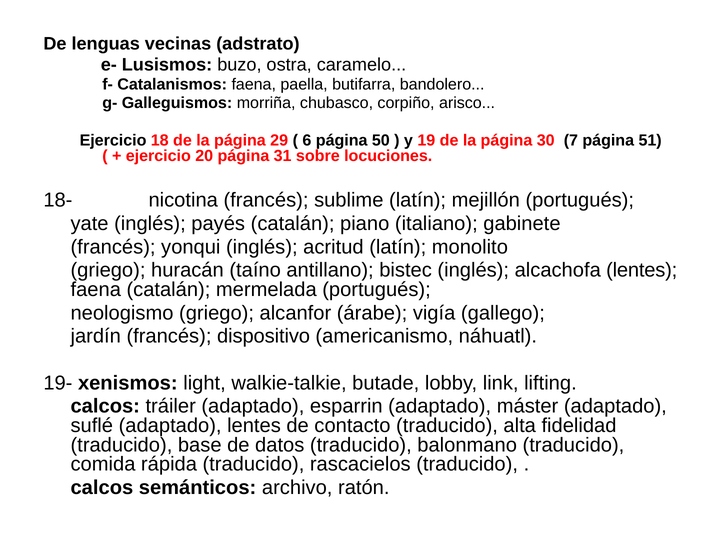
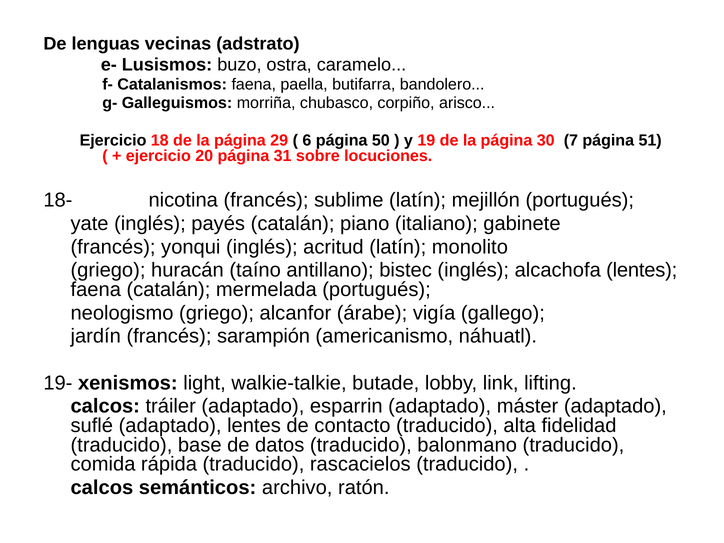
dispositivo: dispositivo -> sarampión (264, 336)
